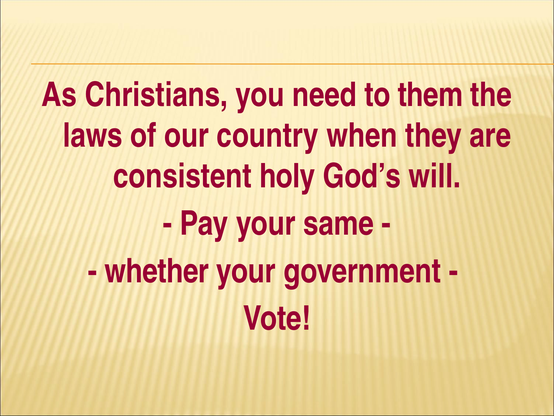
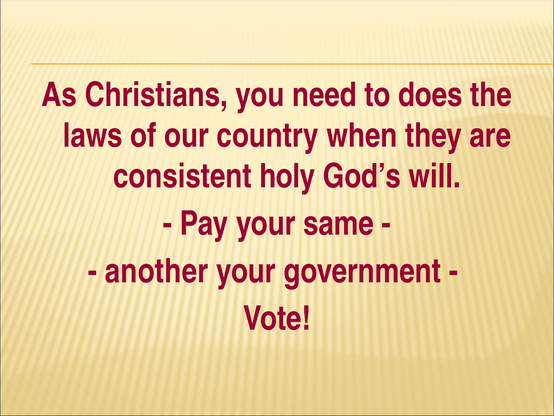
them: them -> does (430, 95)
whether: whether -> another (157, 271)
